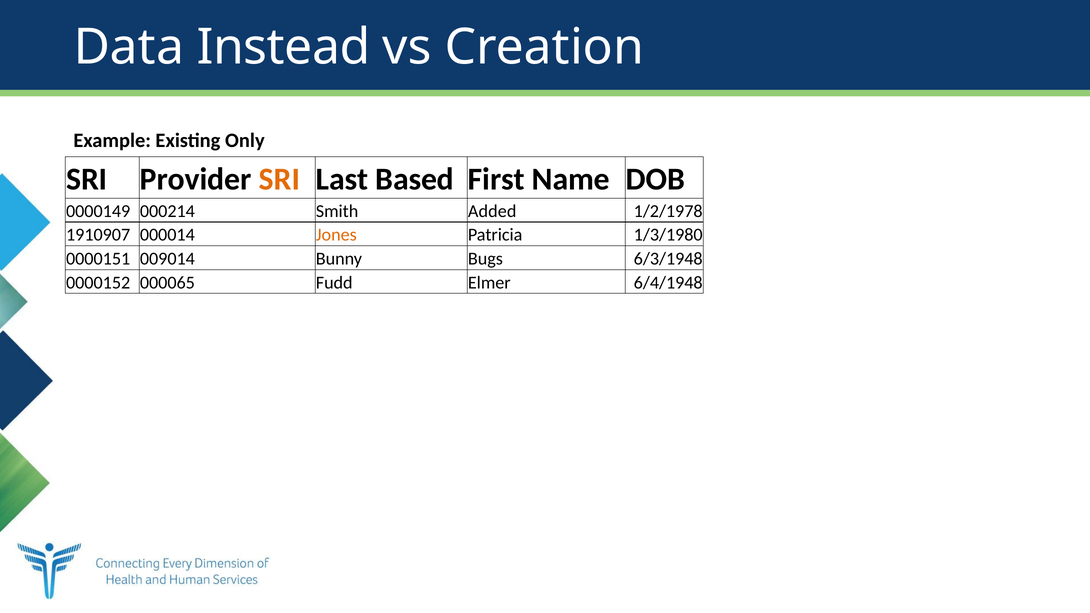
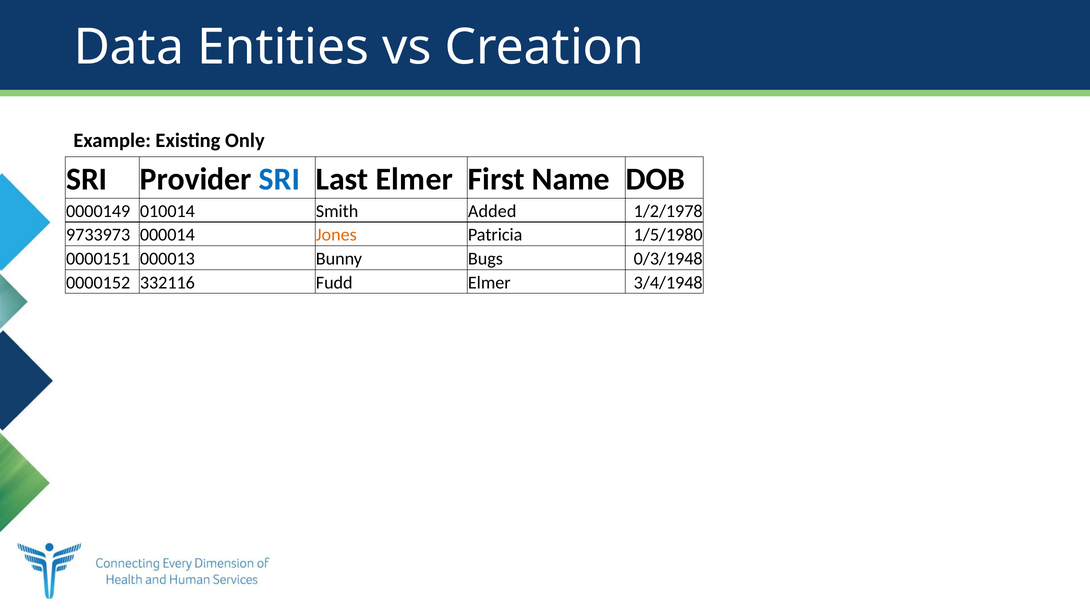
Instead: Instead -> Entities (283, 47)
SRI colour: orange -> blue (279, 179)
Last Based: Based -> Elmer (414, 179)
000214: 000214 -> 010014 (167, 211)
1910907: 1910907 -> 9733973 (98, 235)
1/3/1980: 1/3/1980 -> 1/5/1980 (668, 235)
009014: 009014 -> 000013 (167, 259)
6/3/1948: 6/3/1948 -> 0/3/1948 (668, 259)
000065: 000065 -> 332116 (167, 283)
6/4/1948: 6/4/1948 -> 3/4/1948 (668, 283)
